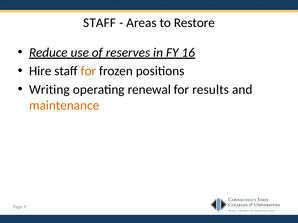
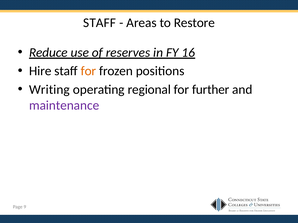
renewal: renewal -> regional (149, 90)
results: results -> further (211, 90)
maintenance colour: orange -> purple (64, 106)
